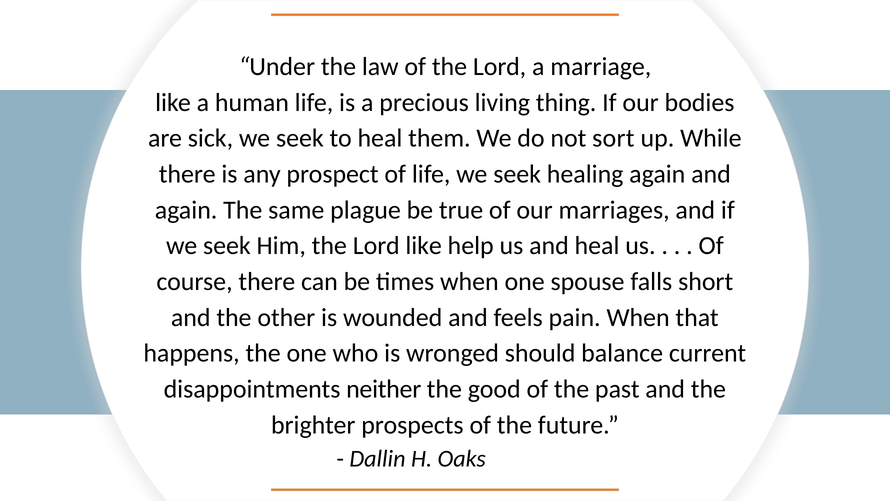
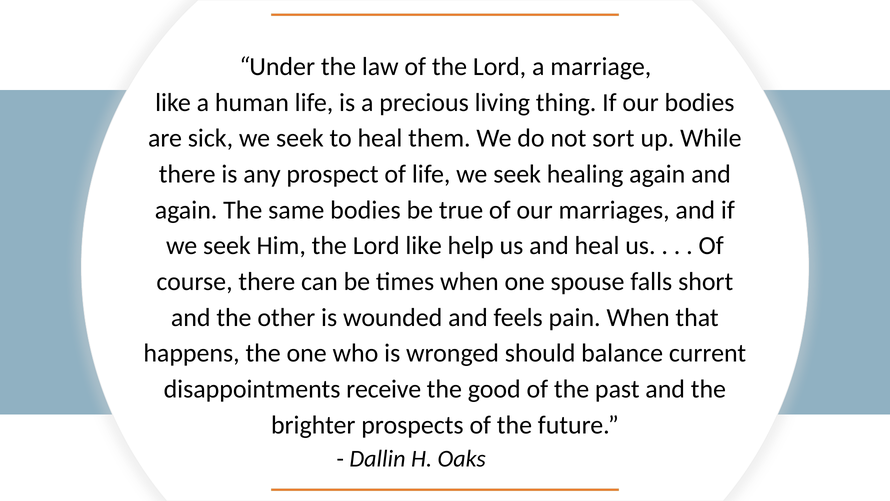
same plague: plague -> bodies (365, 210)
neither: neither -> receive (384, 389)
